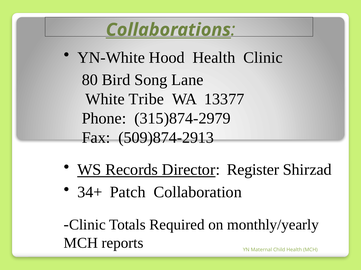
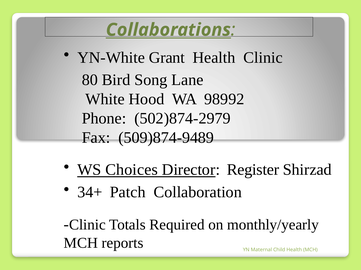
Hood: Hood -> Grant (167, 58)
Tribe: Tribe -> Hood (146, 99)
13377: 13377 -> 98992 (224, 99)
315)874-2979: 315)874-2979 -> 502)874-2979 (182, 119)
509)874-2913: 509)874-2913 -> 509)874-9489 (166, 138)
Records: Records -> Choices (132, 170)
